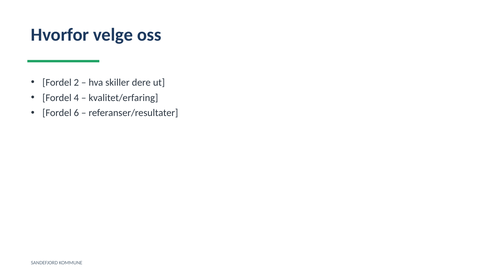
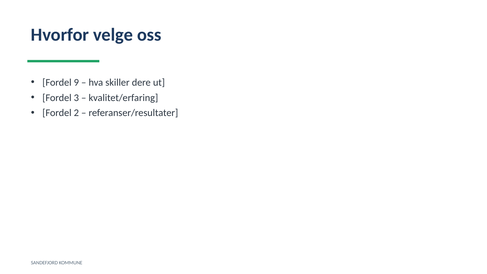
2: 2 -> 9 (76, 82)
4: 4 -> 3 (76, 98)
6: 6 -> 2 (76, 113)
